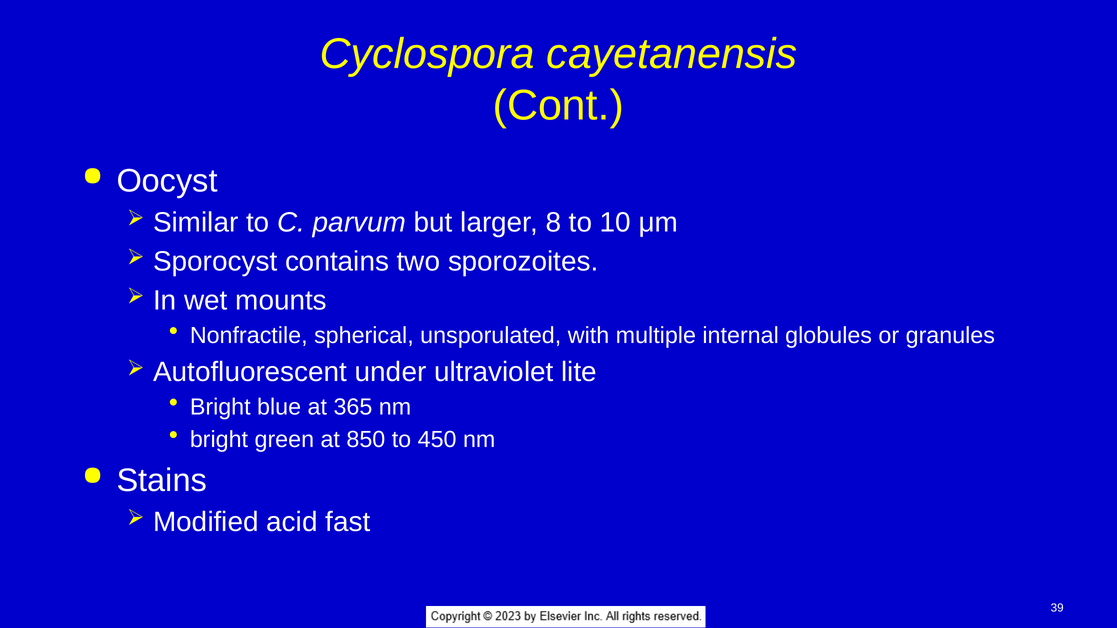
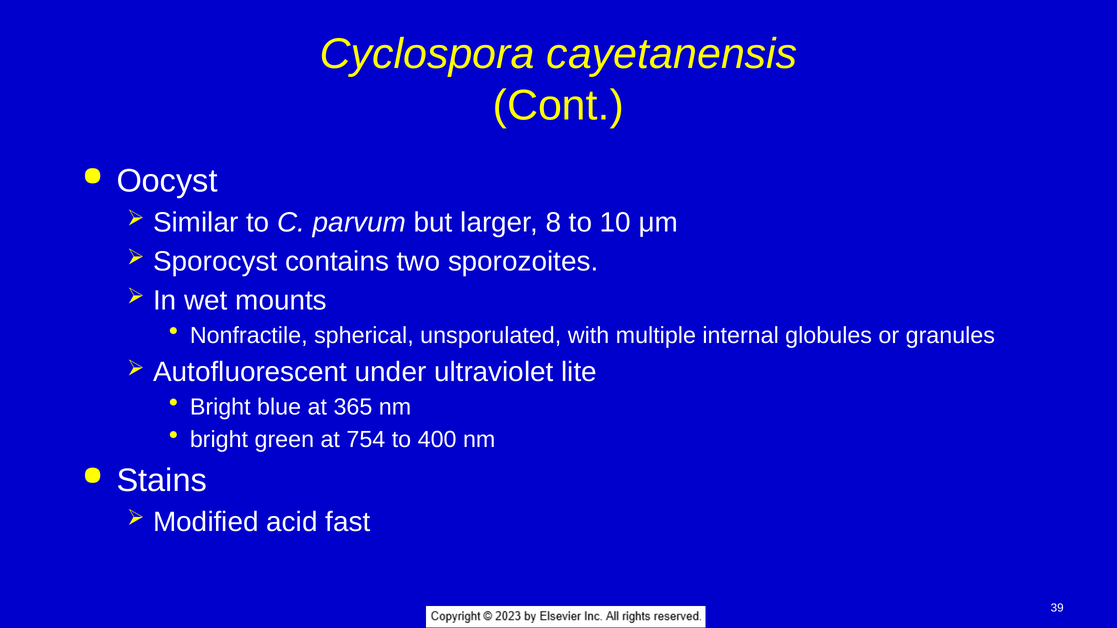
850: 850 -> 754 (366, 440)
450: 450 -> 400 (437, 440)
